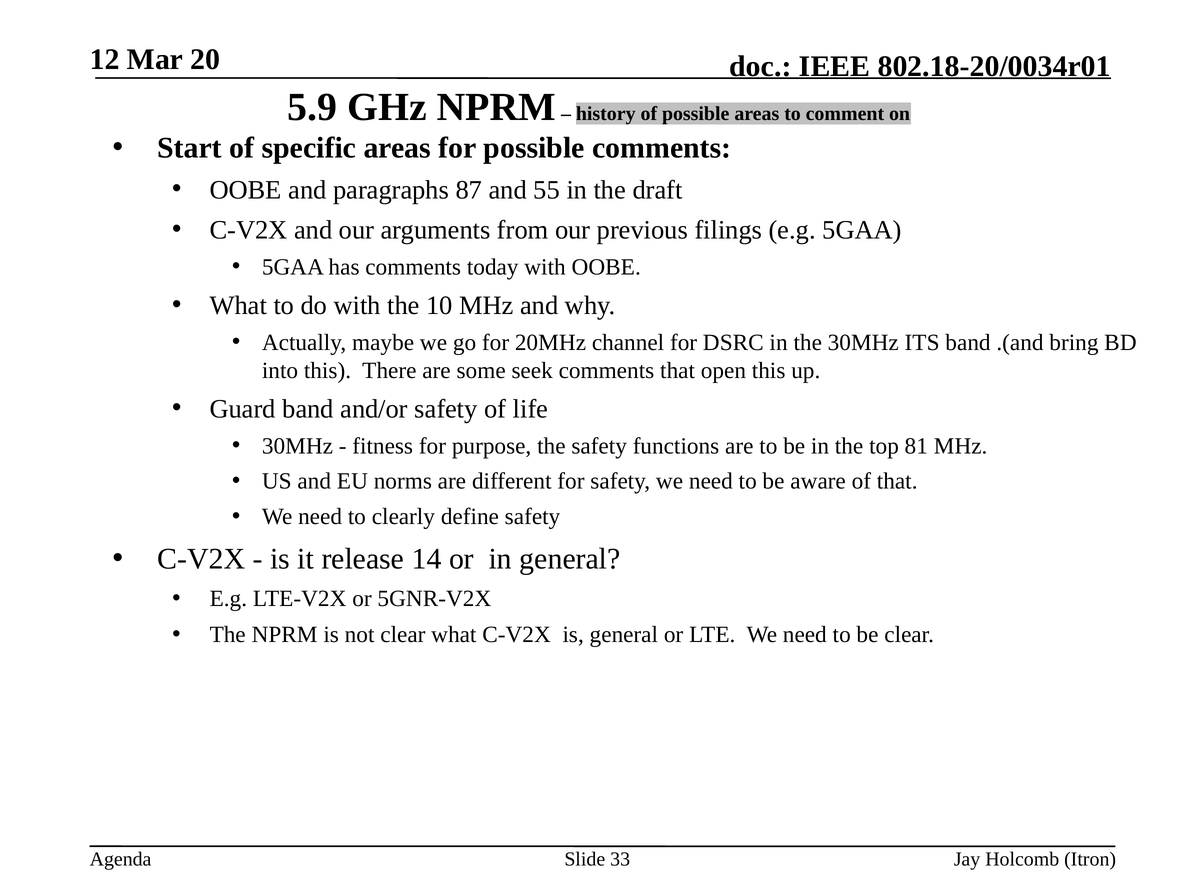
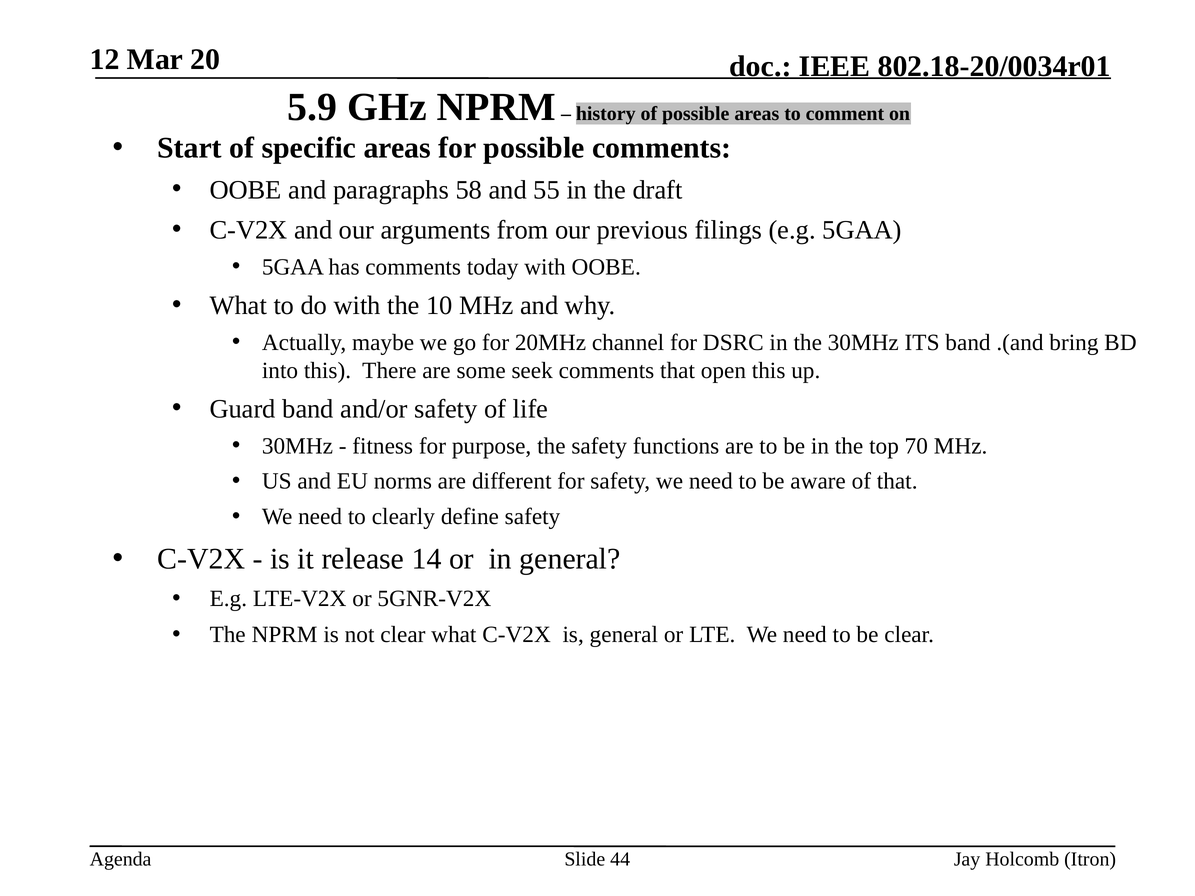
87: 87 -> 58 (469, 190)
81: 81 -> 70 (916, 446)
33: 33 -> 44 (620, 860)
